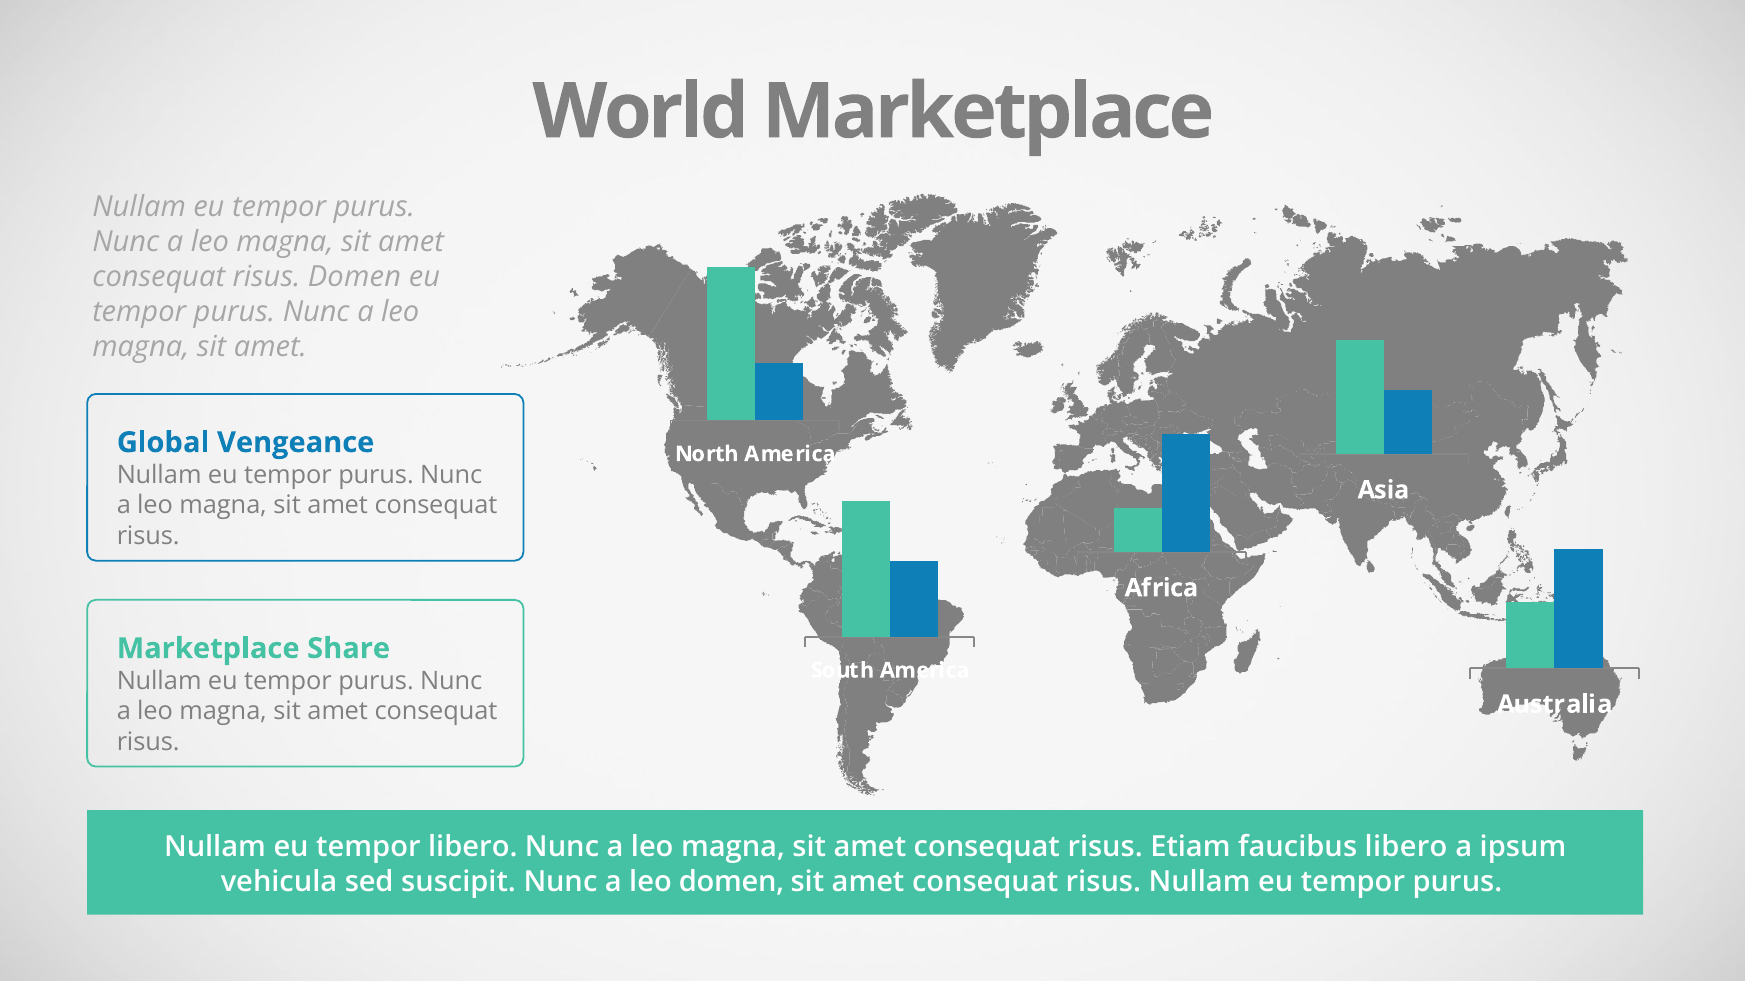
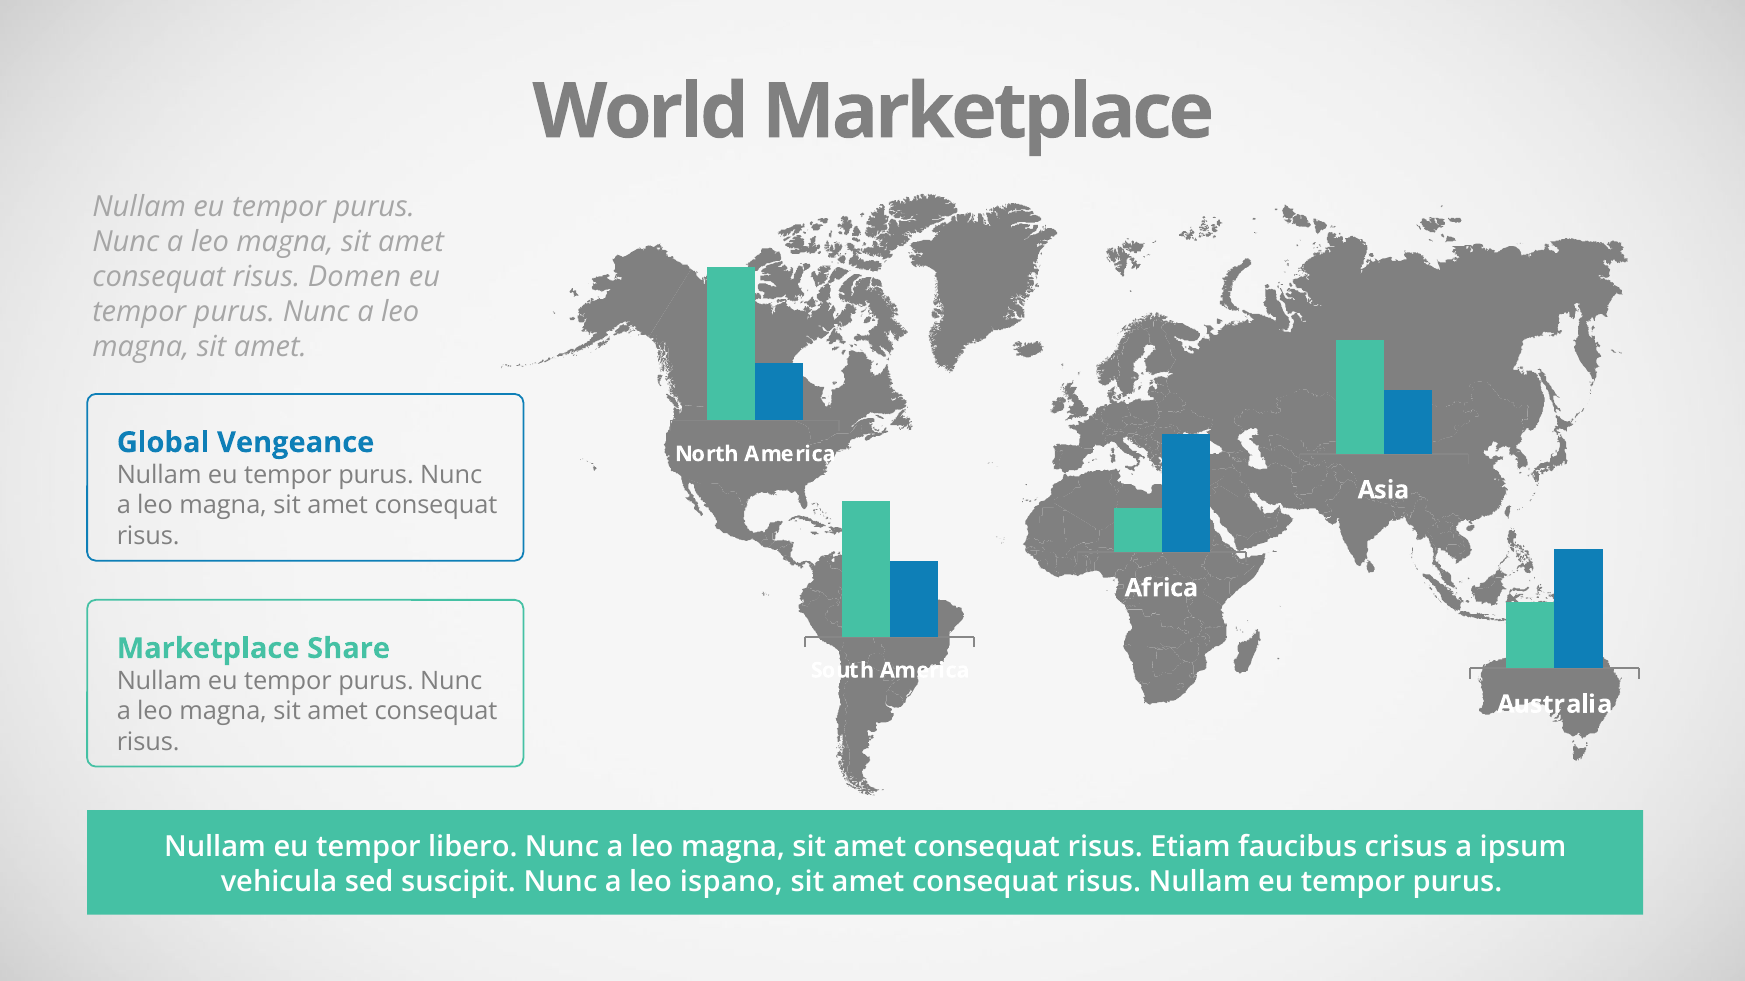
faucibus libero: libero -> crisus (1406, 848)
leo domen: domen -> ispano (731, 882)
